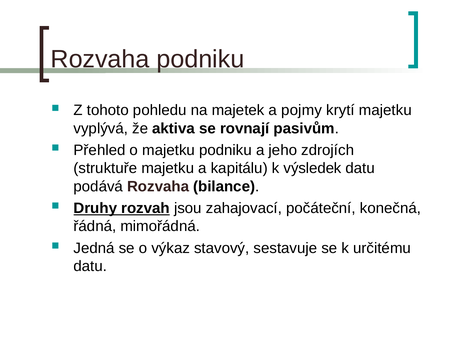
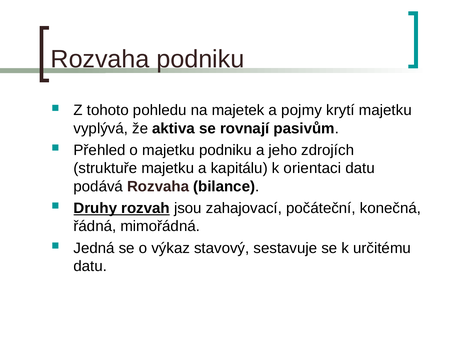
výsledek: výsledek -> orientaci (312, 168)
